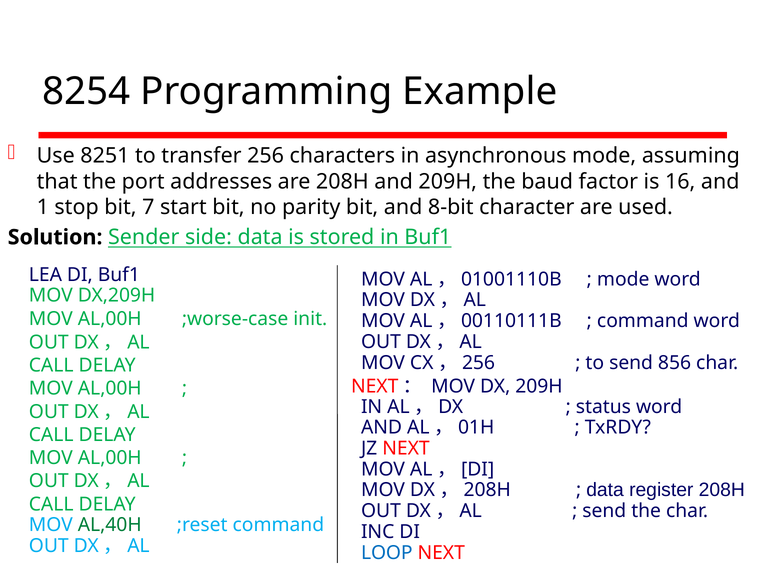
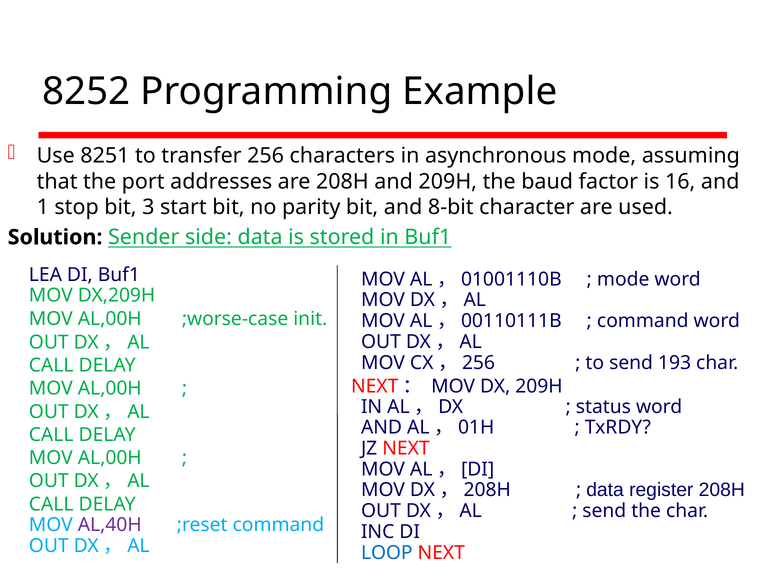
8254: 8254 -> 8252 (86, 91)
7: 7 -> 3 (148, 207)
856: 856 -> 193 (675, 363)
AL,40H colour: green -> purple (110, 525)
